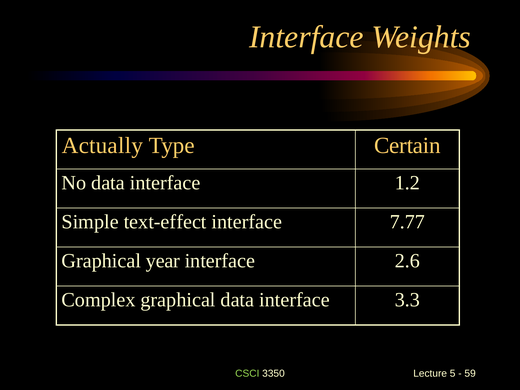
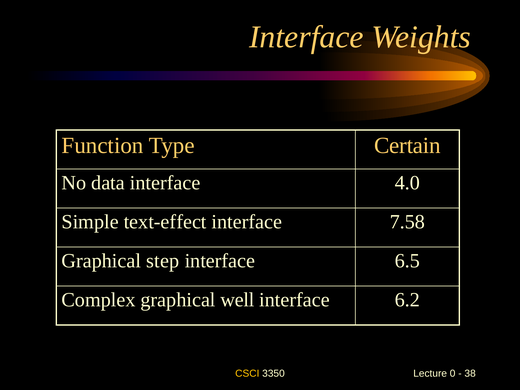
Actually: Actually -> Function (103, 146)
1.2: 1.2 -> 4.0 (407, 183)
7.77: 7.77 -> 7.58 (407, 222)
year: year -> step (163, 261)
2.6: 2.6 -> 6.5 (407, 261)
graphical data: data -> well (237, 300)
3.3: 3.3 -> 6.2 (407, 300)
CSCI colour: light green -> yellow (247, 373)
5: 5 -> 0 (453, 373)
59: 59 -> 38 (470, 373)
